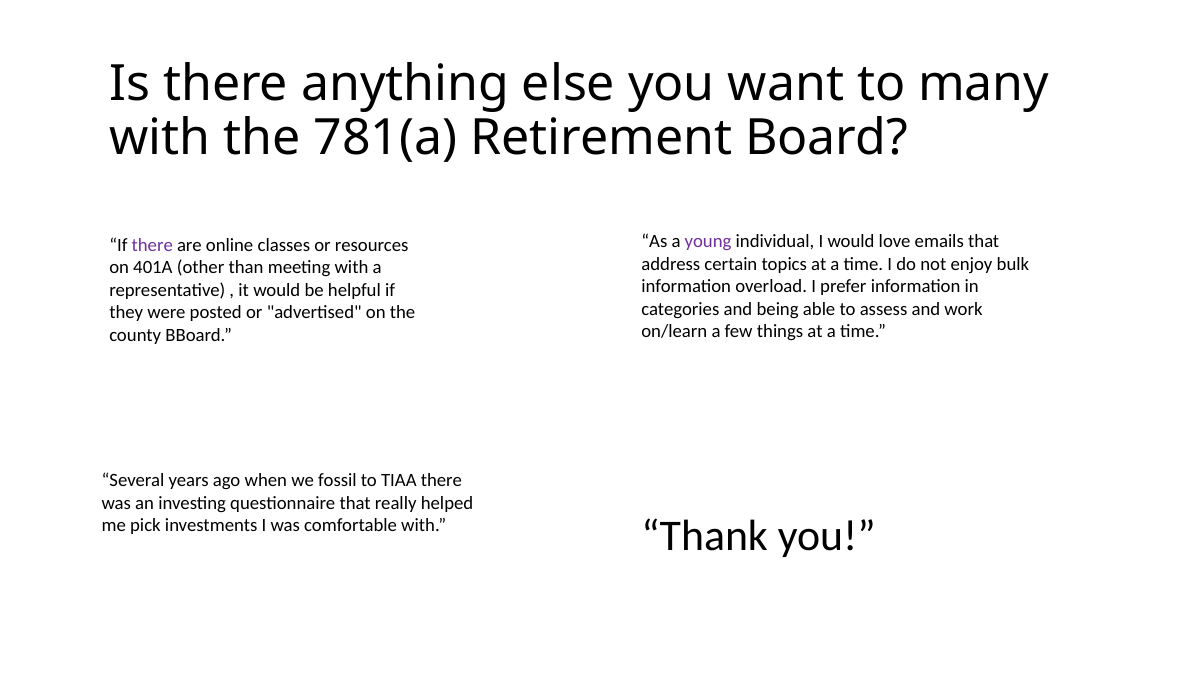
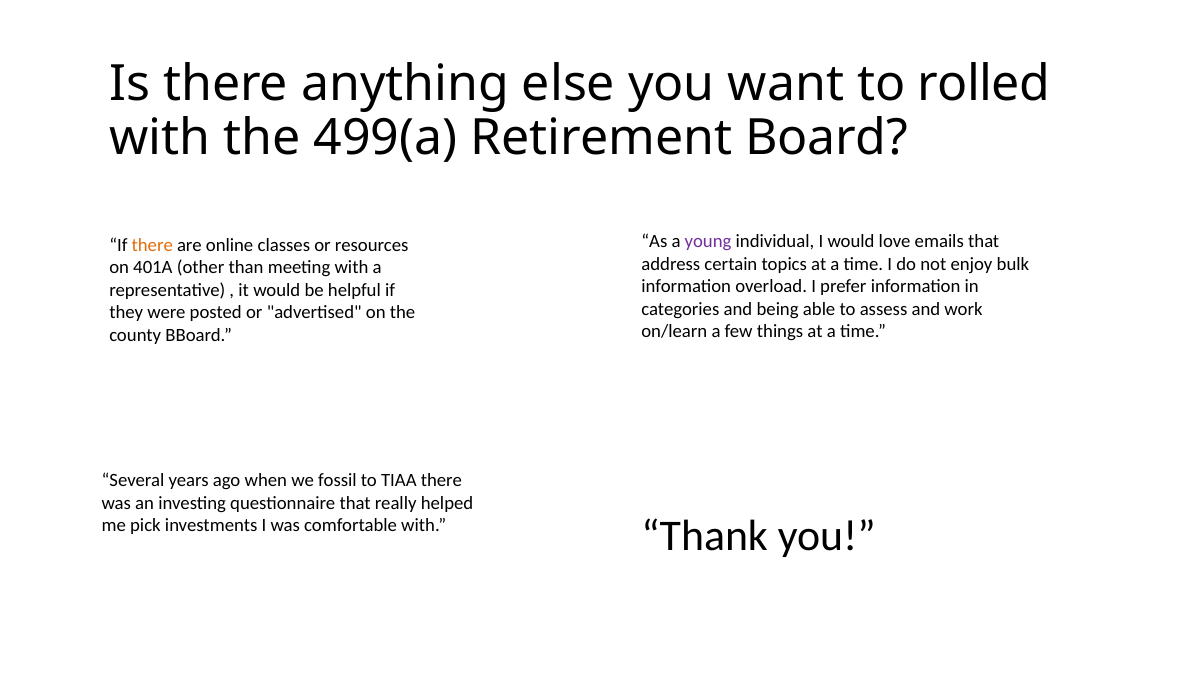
many: many -> rolled (984, 84)
781(a: 781(a -> 499(a (385, 138)
there colour: purple -> orange (152, 245)
